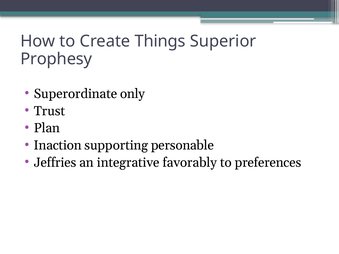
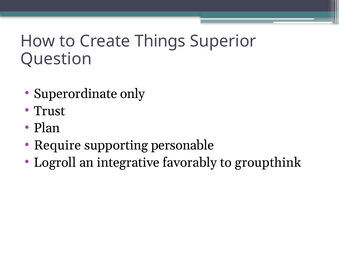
Prophesy: Prophesy -> Question (56, 59)
Inaction: Inaction -> Require (58, 145)
Jeffries: Jeffries -> Logroll (55, 163)
preferences: preferences -> groupthink (268, 163)
